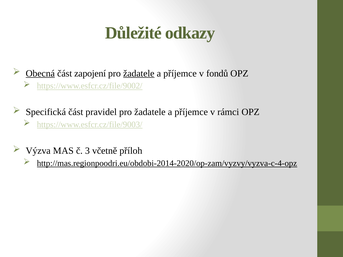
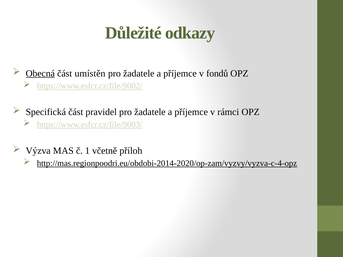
zapojení: zapojení -> umístěn (90, 73)
žadatele underline: present -> none (139, 73)
3: 3 -> 1 (87, 151)
